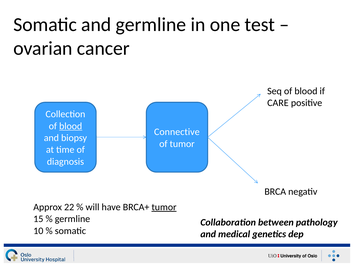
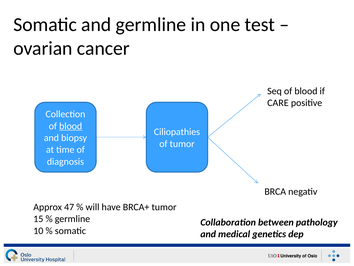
Connective: Connective -> Ciliopathies (177, 132)
22: 22 -> 47 (69, 207)
tumor underline: present -> none (164, 207)
